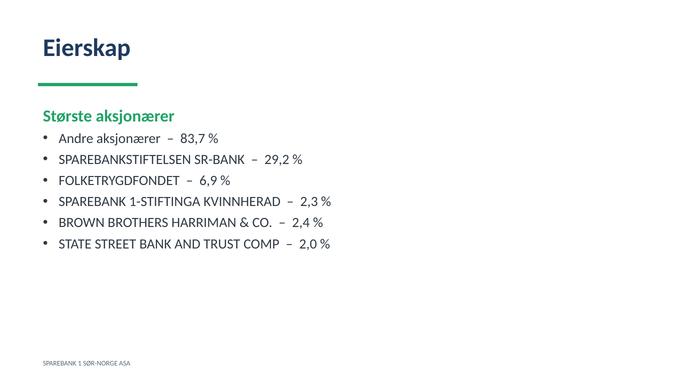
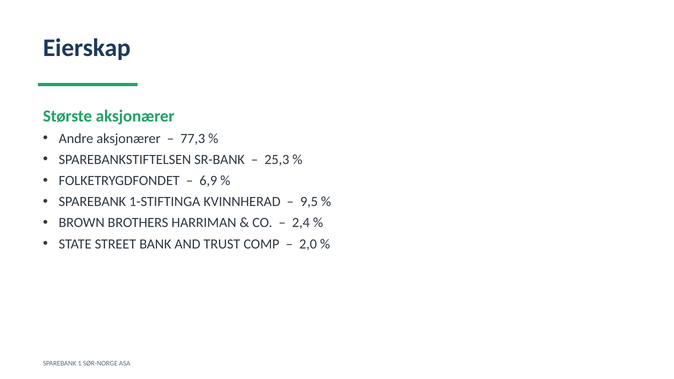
83,7: 83,7 -> 77,3 (193, 139)
29,2: 29,2 -> 25,3 (277, 160)
2,3: 2,3 -> 9,5 (309, 202)
